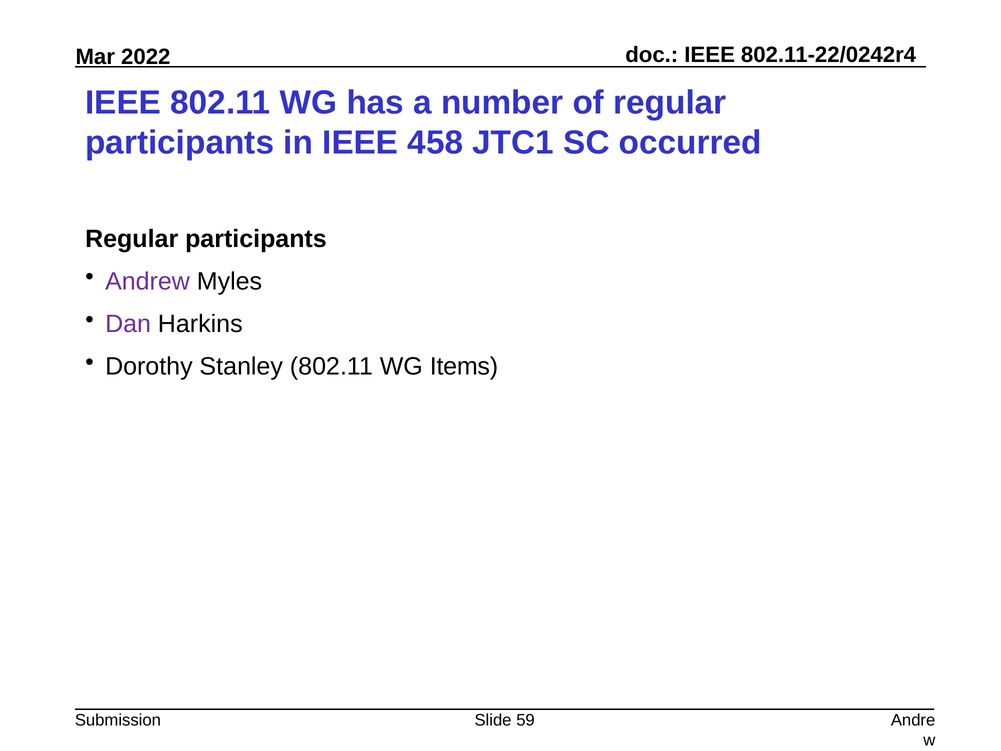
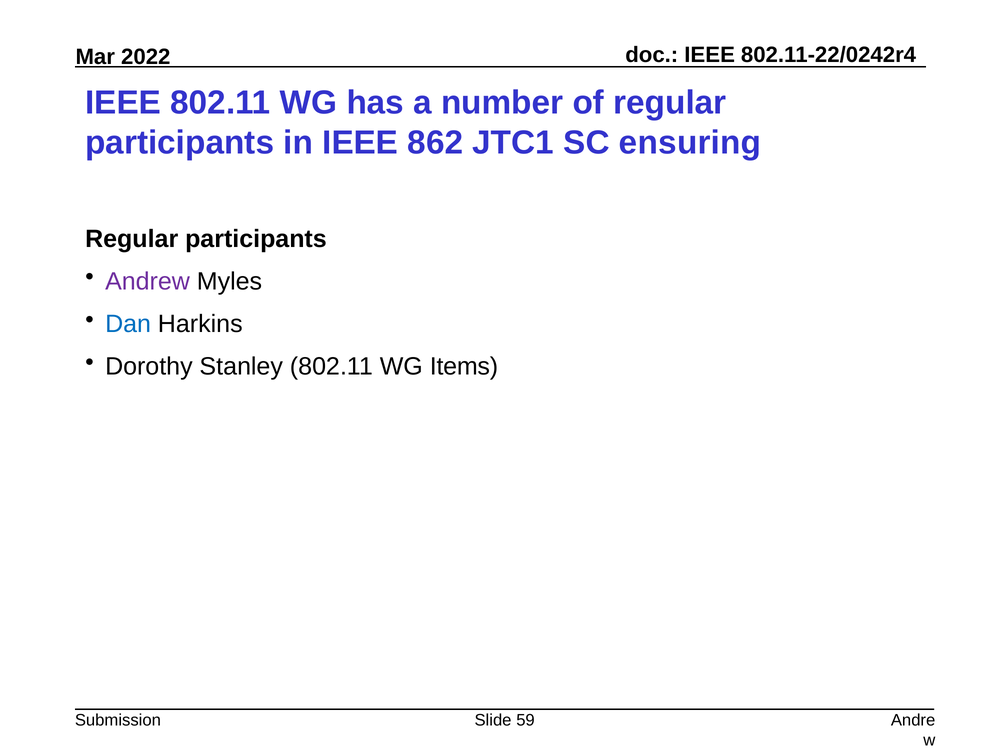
458: 458 -> 862 (435, 143)
occurred: occurred -> ensuring (690, 143)
Dan colour: purple -> blue (128, 324)
